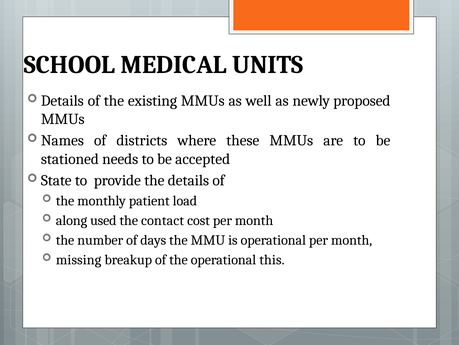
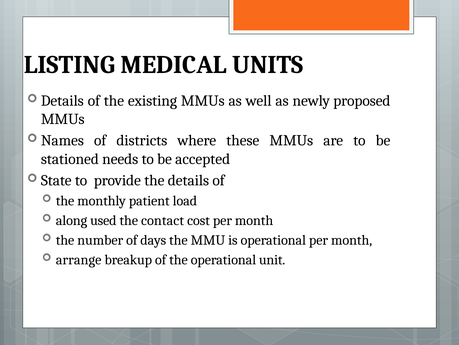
SCHOOL: SCHOOL -> LISTING (69, 65)
missing: missing -> arrange (79, 259)
this: this -> unit (272, 259)
